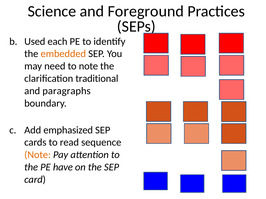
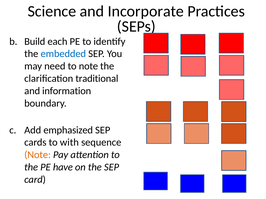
Foreground: Foreground -> Incorporate (146, 11)
Used: Used -> Build (35, 42)
embedded colour: orange -> blue (63, 54)
paragraphs: paragraphs -> information (67, 91)
read: read -> with (69, 143)
